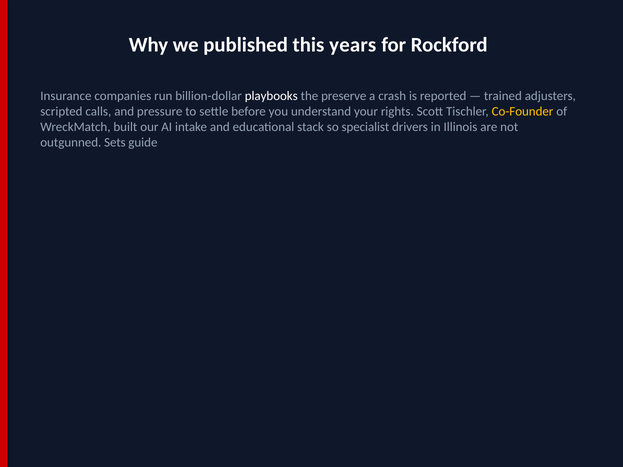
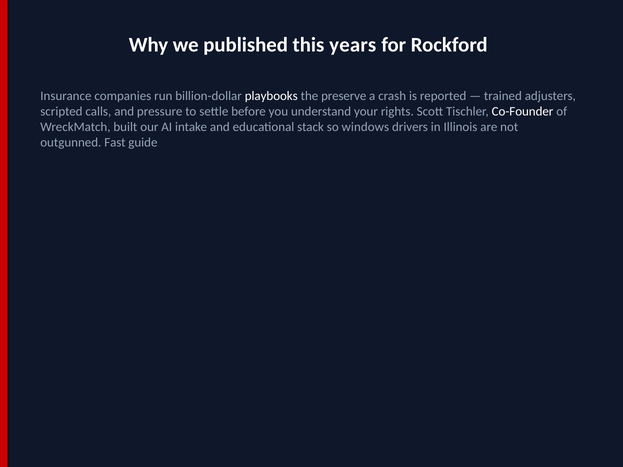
Co-Founder colour: yellow -> white (523, 111)
specialist: specialist -> windows (365, 127)
Sets: Sets -> Fast (115, 143)
